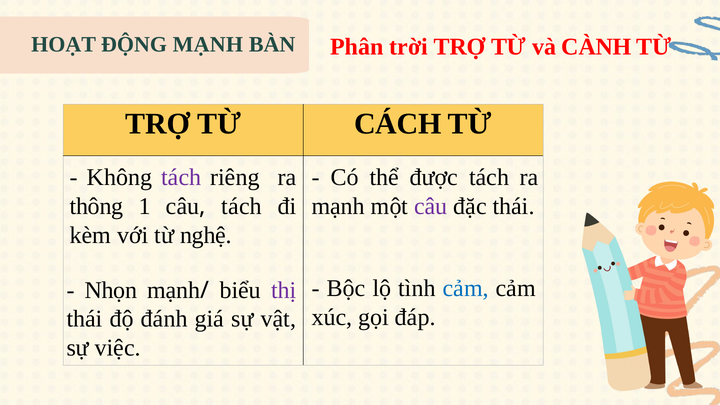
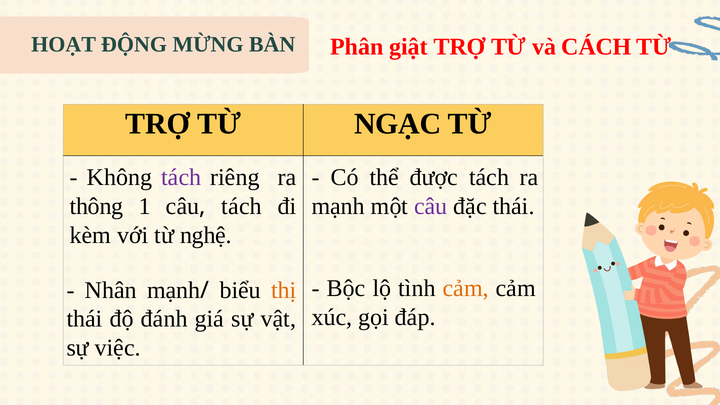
ĐỘNG MẠNH: MẠNH -> MỪNG (208, 44)
trời: trời -> giật (409, 47)
CÀNH: CÀNH -> CÁCH (596, 47)
CÁCH: CÁCH -> NGẠC (398, 124)
cảm colour: blue -> orange (466, 289)
Nhọn: Nhọn -> Nhân (111, 290)
thị colour: purple -> orange (284, 290)
